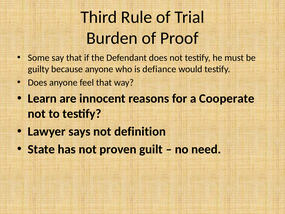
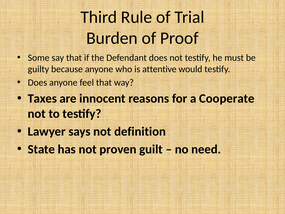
defiance: defiance -> attentive (159, 69)
Learn: Learn -> Taxes (42, 98)
